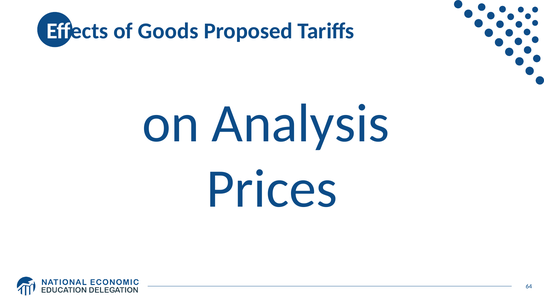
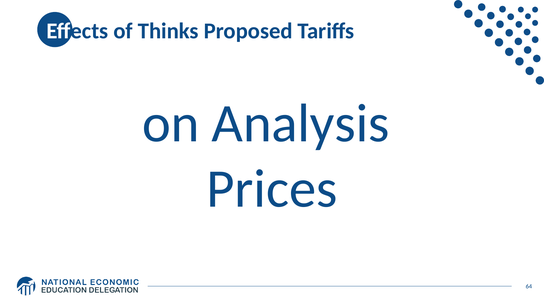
Goods: Goods -> Thinks (168, 31)
